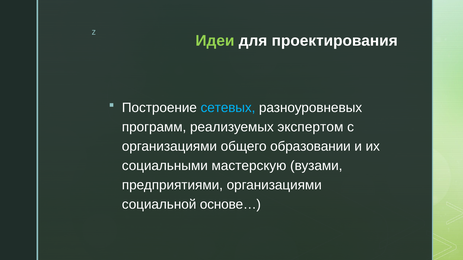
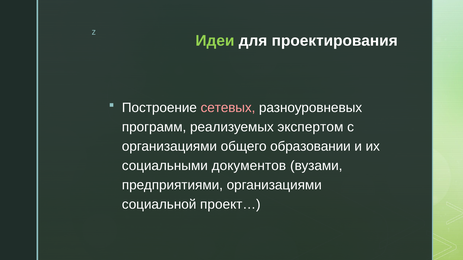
сетевых colour: light blue -> pink (228, 108)
мастерскую: мастерскую -> документов (249, 166)
основе…: основе… -> проект… (230, 205)
